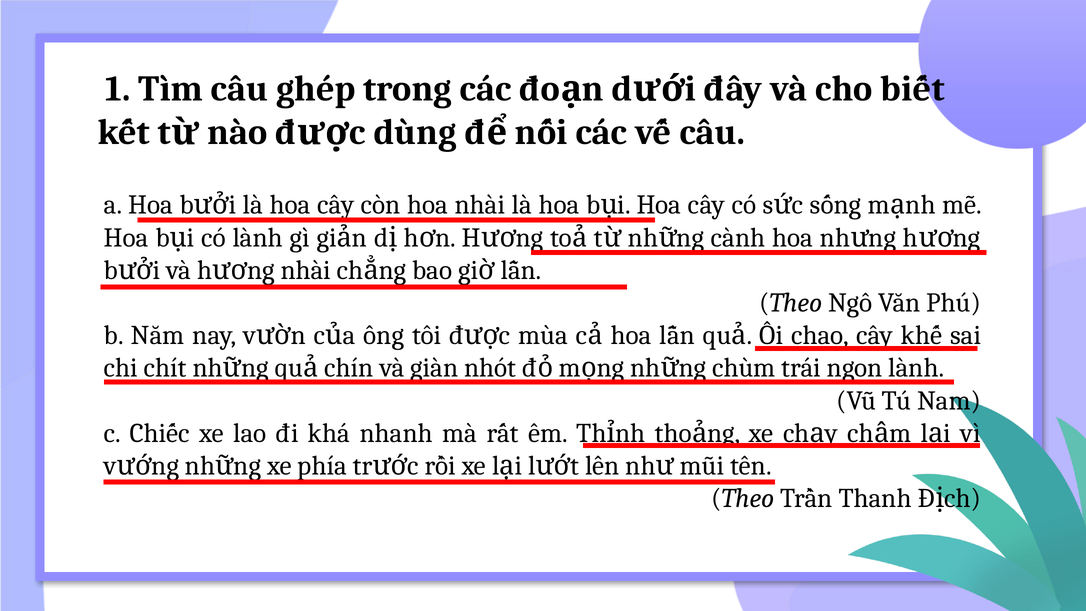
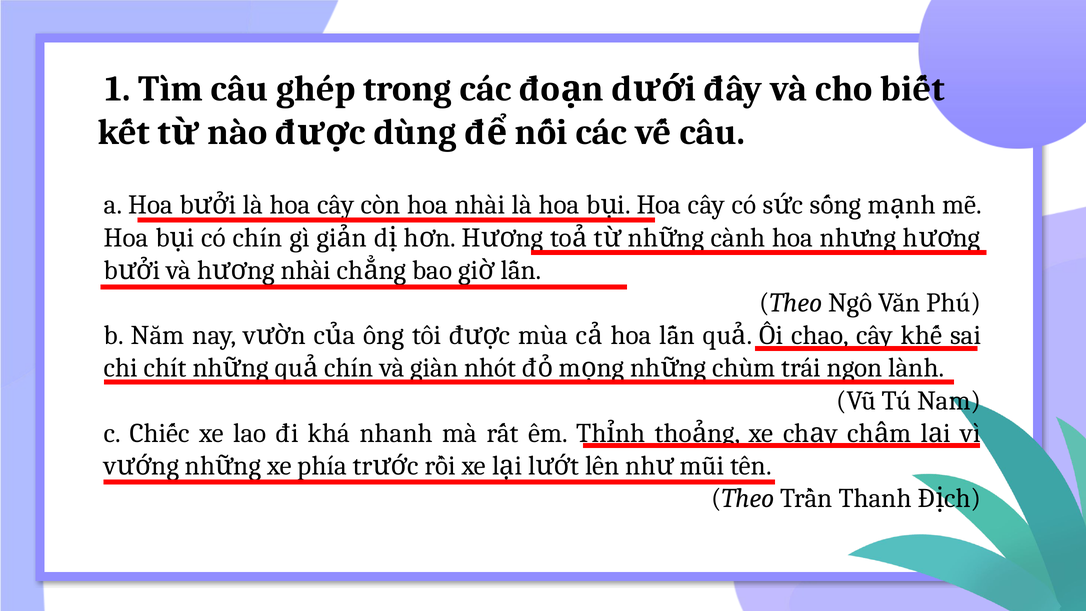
có lành: lành -> chín (258, 238)
